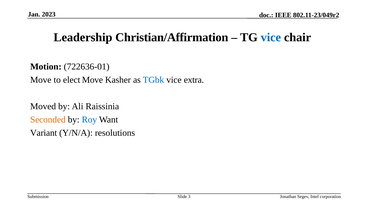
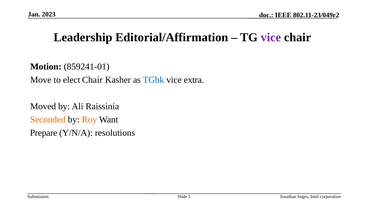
Christian/Affirmation: Christian/Affirmation -> Editorial/Affirmation (172, 37)
vice colour: blue -> purple (271, 37)
722636-01: 722636-01 -> 859241-01 (87, 67)
elect Move: Move -> Chair (92, 80)
Roy colour: blue -> orange (89, 120)
Variant: Variant -> Prepare (44, 133)
